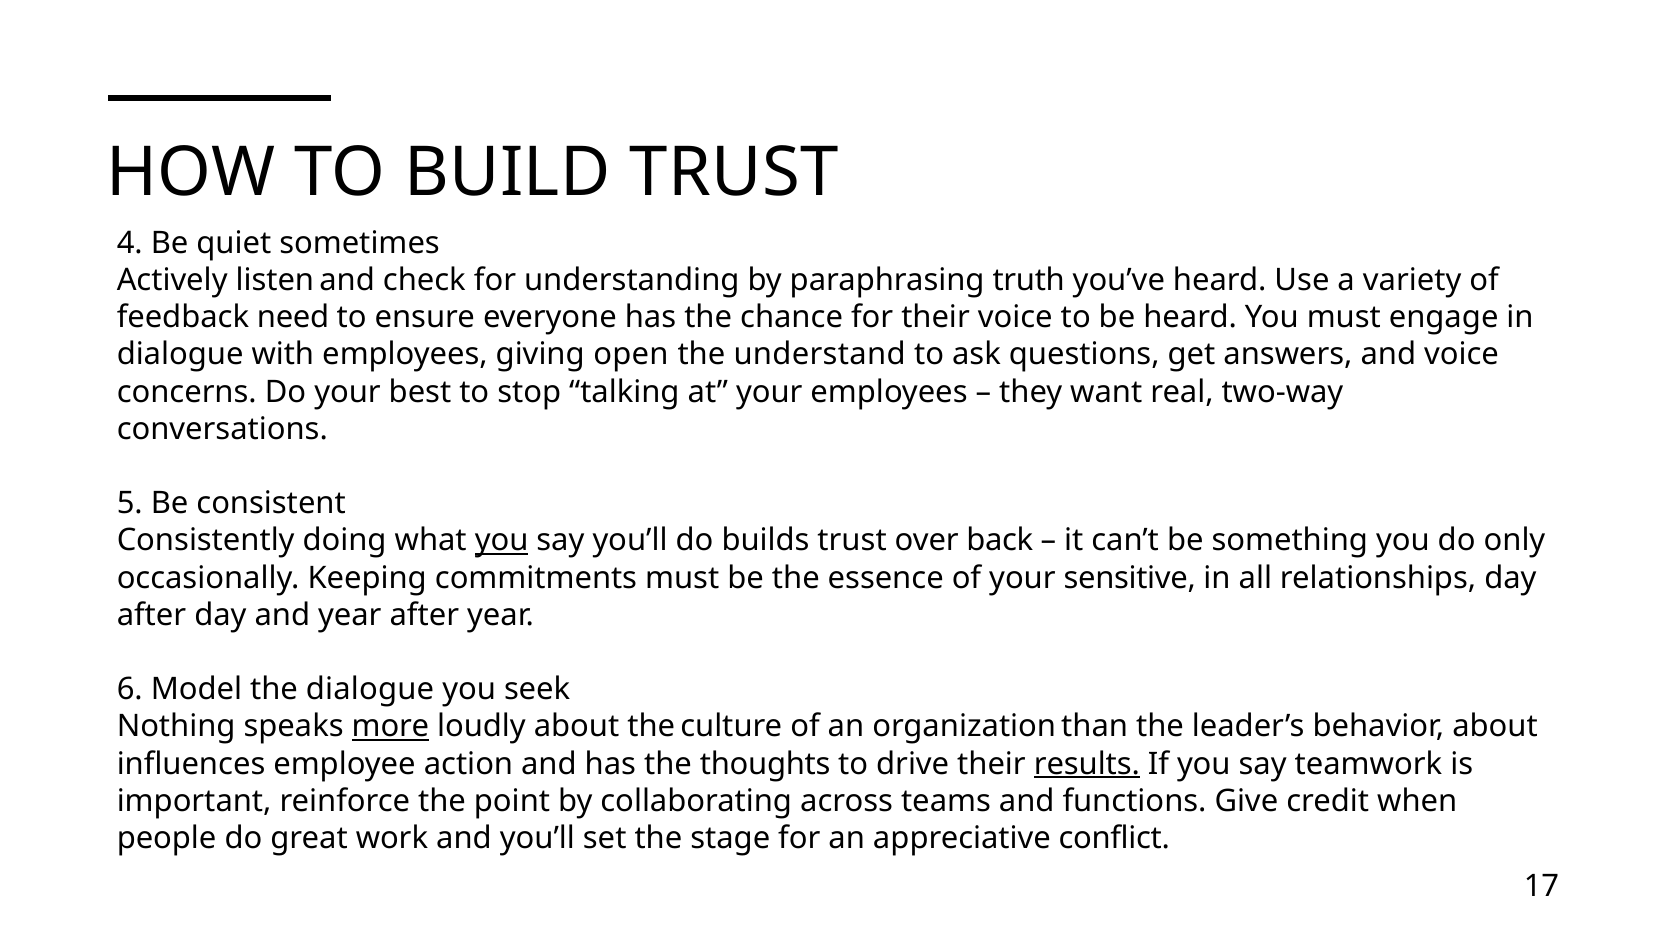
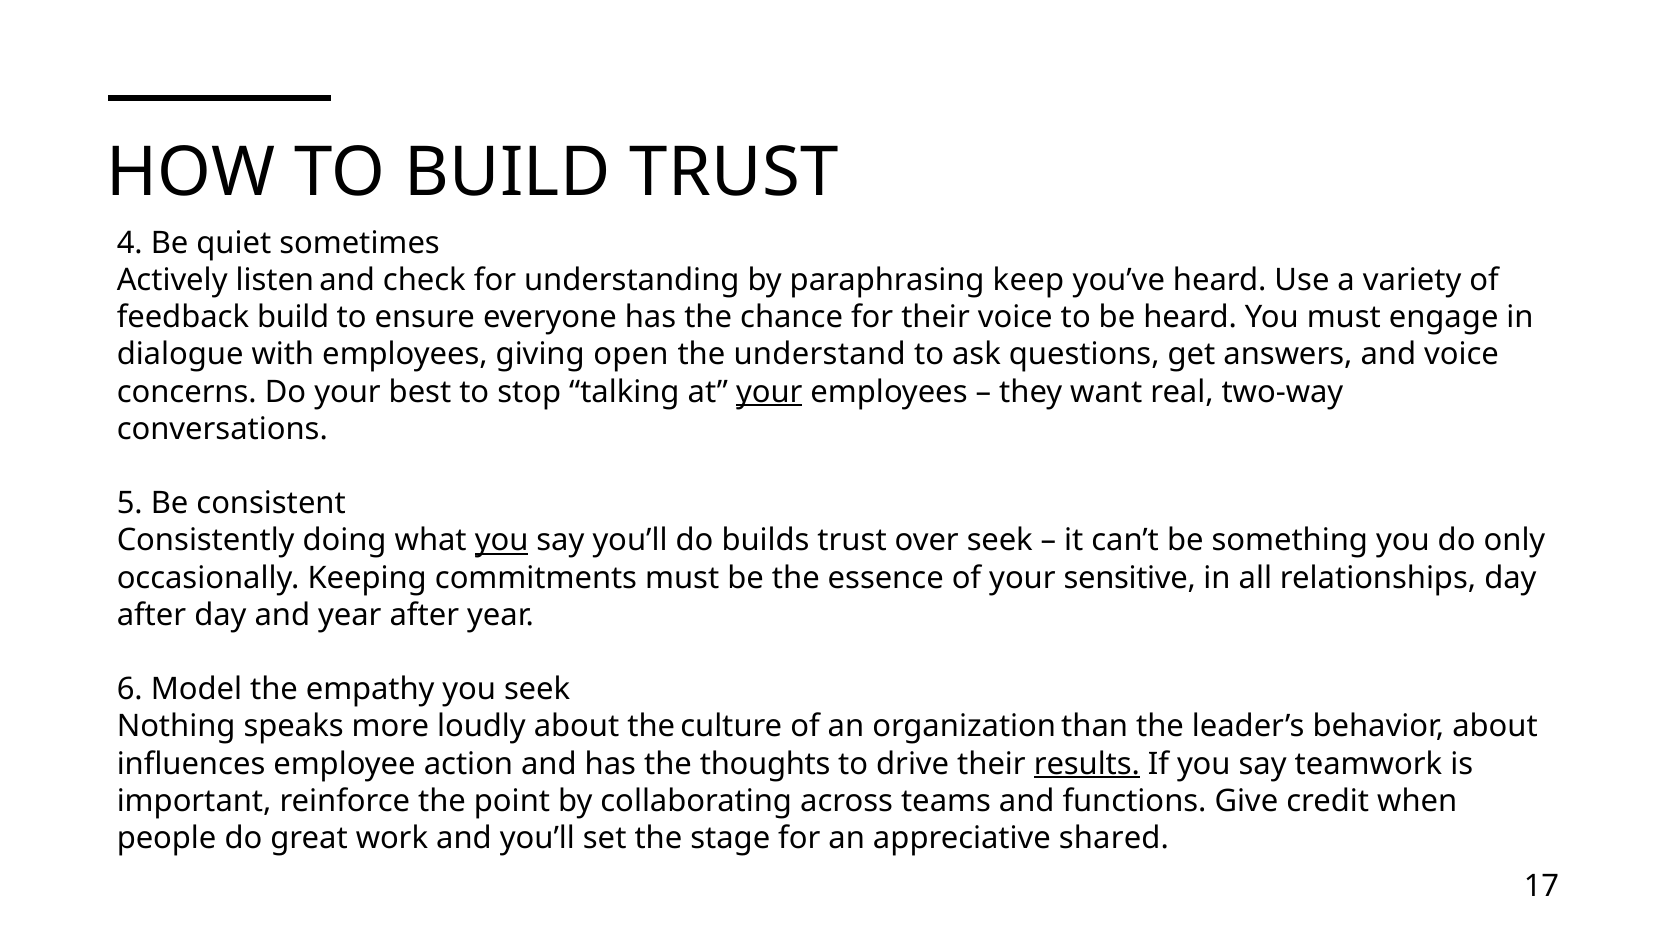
truth: truth -> keep (1028, 280)
feedback need: need -> build (293, 317)
your underline: none -> present (769, 392)
over back: back -> seek (1000, 540)
the dialogue: dialogue -> empathy (370, 689)
more underline: present -> none (390, 726)
conflict: conflict -> shared (1114, 838)
